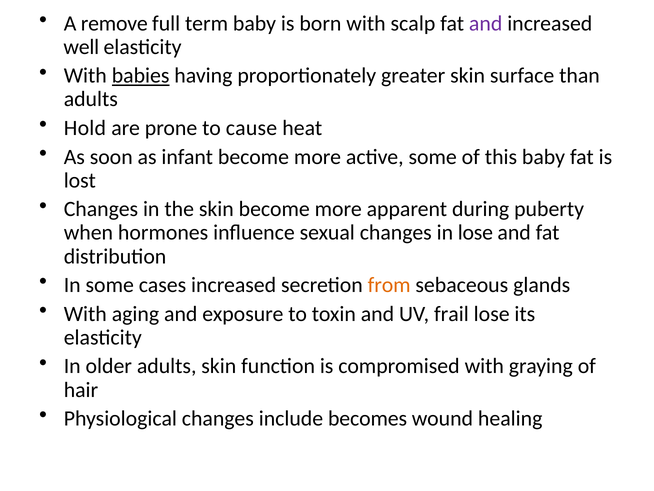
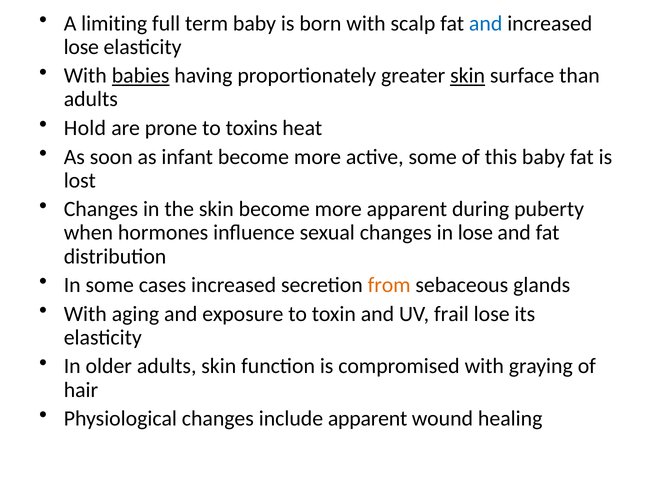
remove: remove -> limiting (114, 23)
and colour: purple -> blue (486, 23)
well: well -> lose (81, 47)
skin underline: none -> present (468, 76)
cause: cause -> toxins (252, 128)
include becomes: becomes -> apparent (368, 418)
